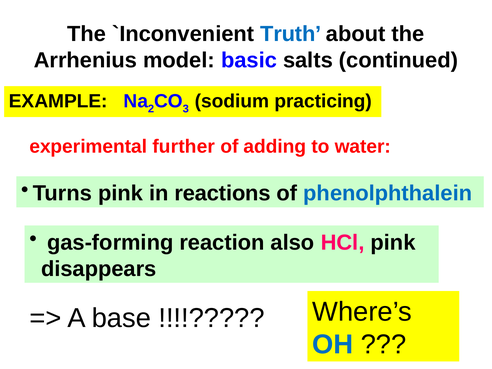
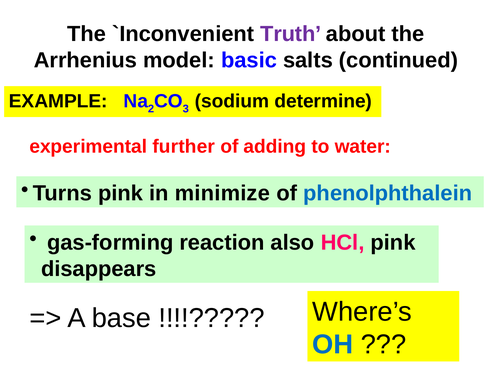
Truth colour: blue -> purple (291, 34)
practicing: practicing -> determine (323, 101)
reactions: reactions -> minimize (222, 193)
